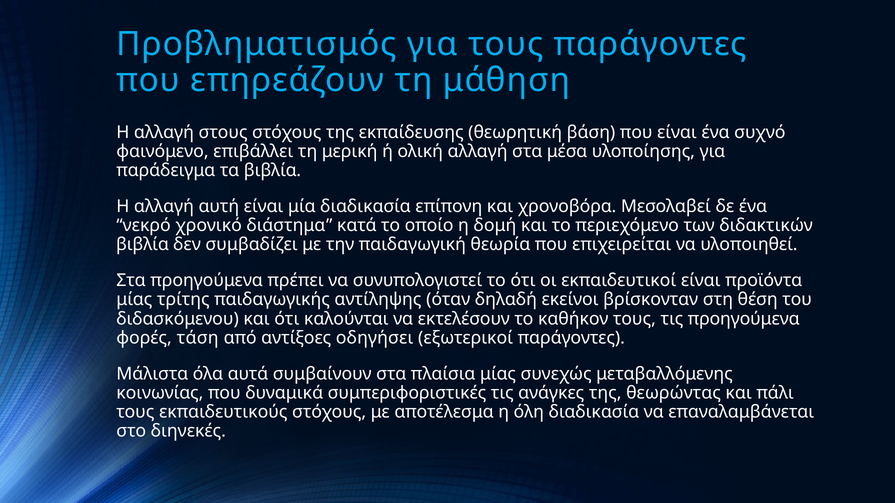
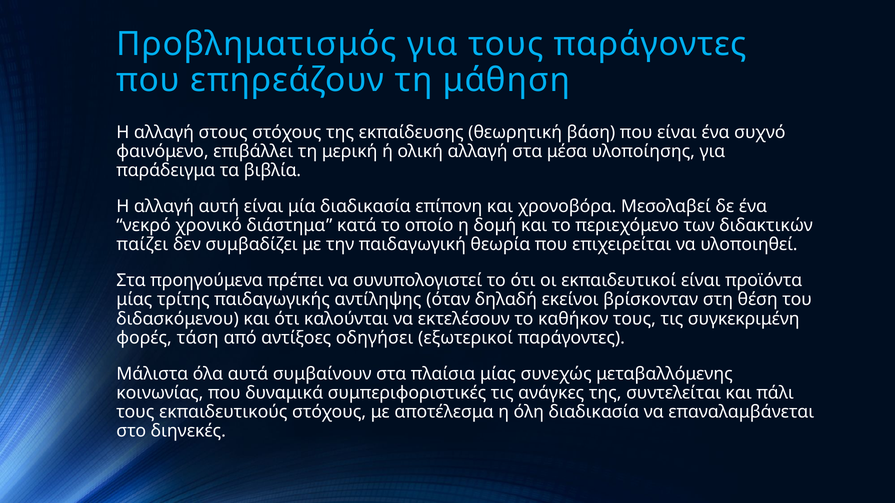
βιβλία: βιβλία -> παίζει (142, 245)
τις προηγούμενα: προηγούμενα -> συγκεκριμένη (744, 319)
θεωρώντας: θεωρώντας -> συντελείται (674, 393)
